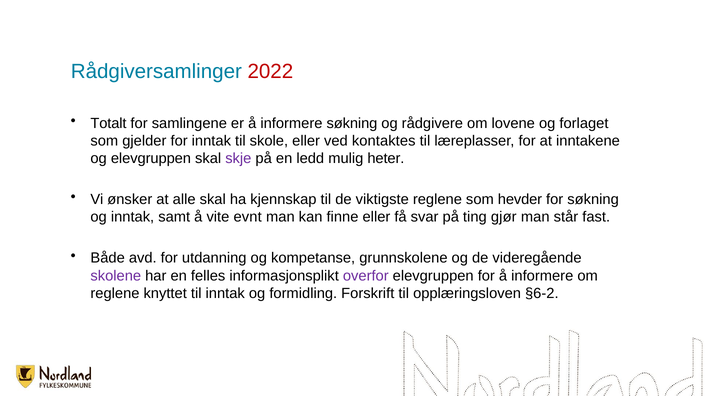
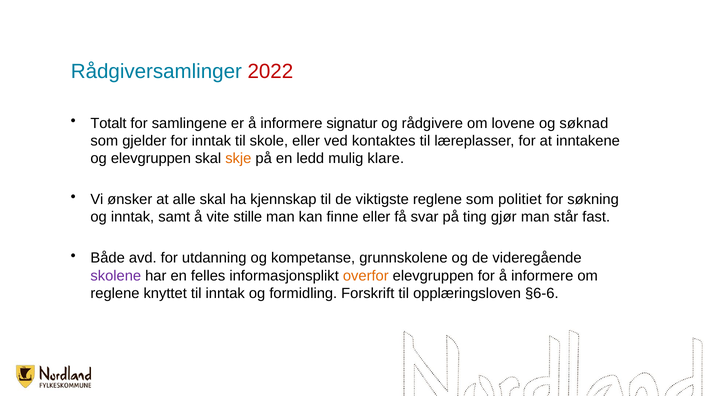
informere søkning: søkning -> signatur (352, 123)
forlaget: forlaget -> søknad (584, 123)
skje colour: purple -> orange (238, 159)
heter: heter -> klare (386, 159)
hevder: hevder -> politiet (520, 200)
evnt: evnt -> stille (248, 217)
overfor colour: purple -> orange (366, 276)
§6-2: §6-2 -> §6-6 (542, 294)
